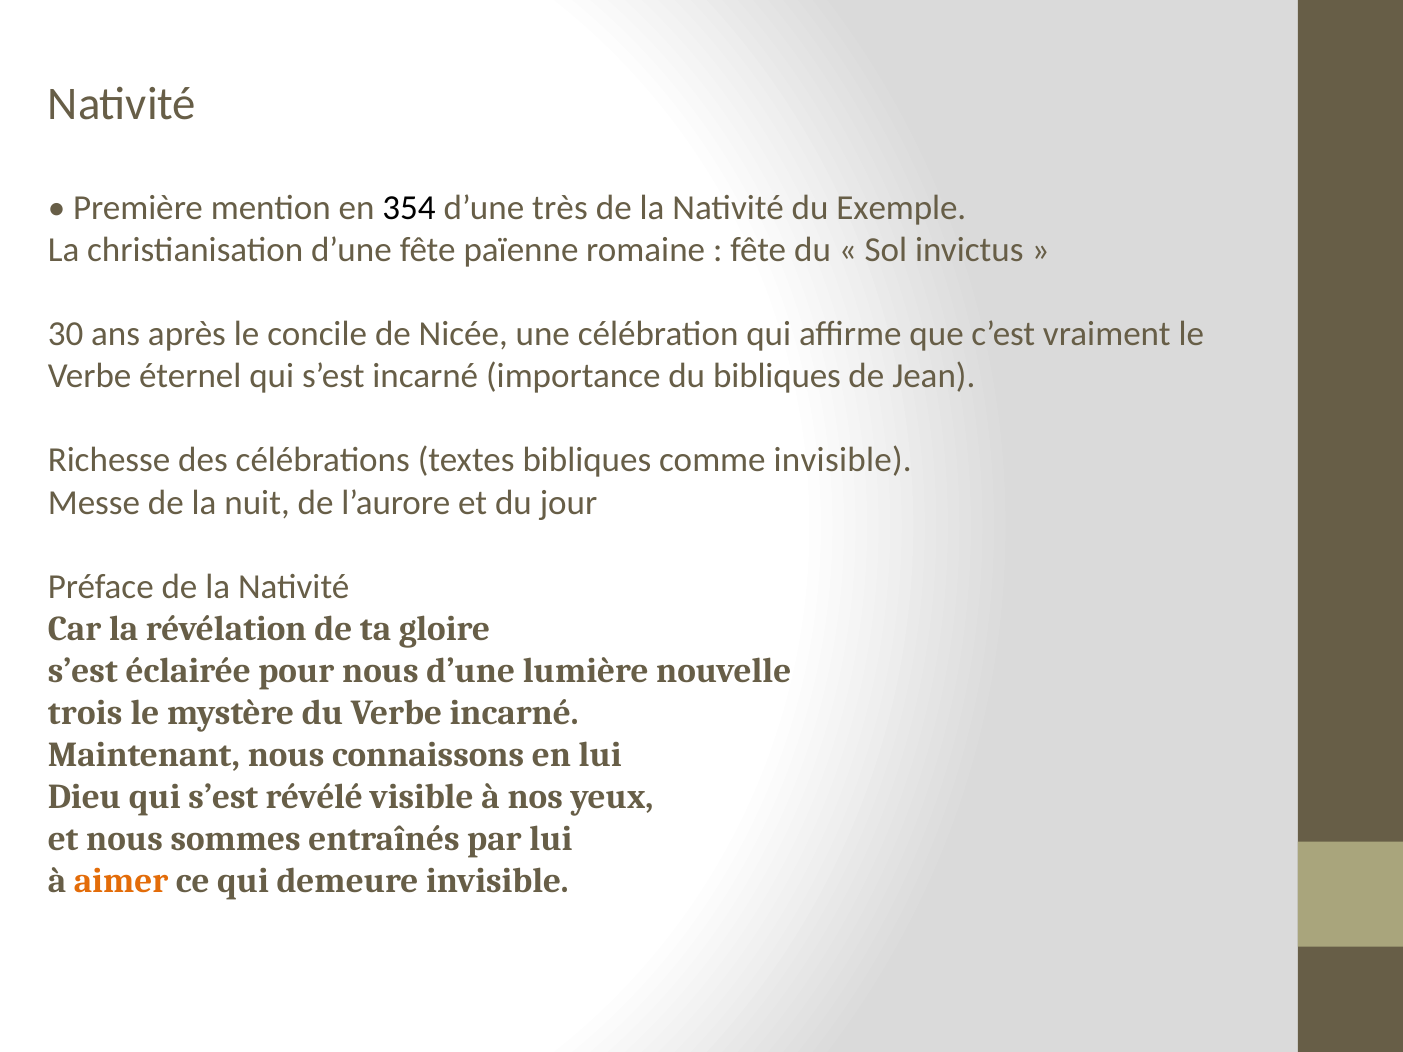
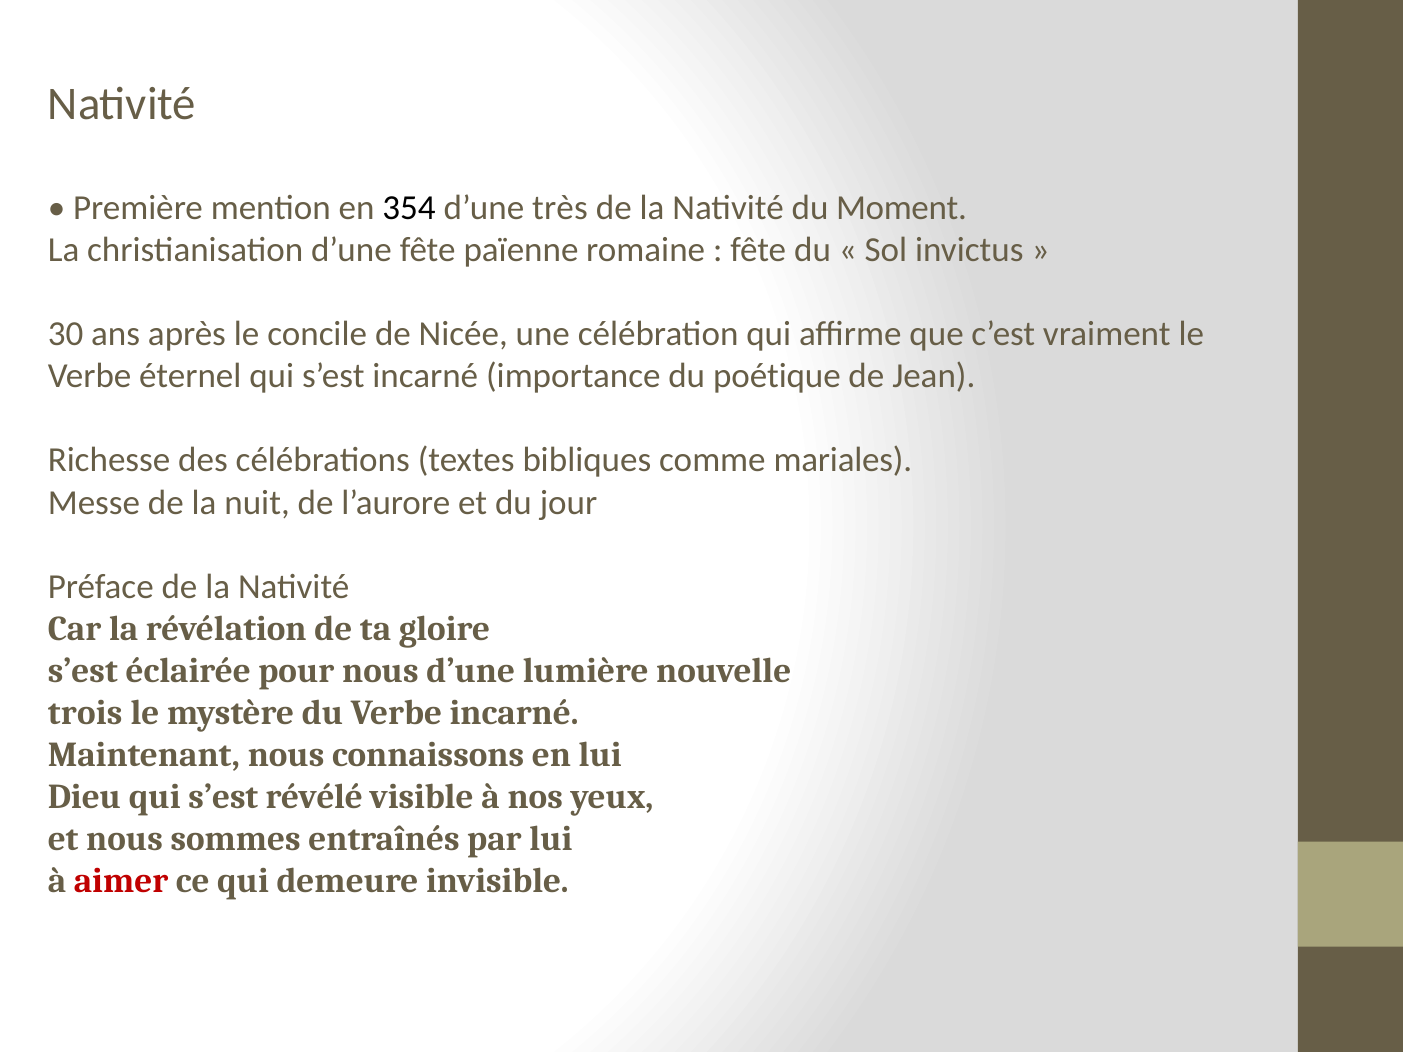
Exemple: Exemple -> Moment (901, 208)
du bibliques: bibliques -> poétique (777, 376)
comme invisible: invisible -> mariales (843, 461)
aimer colour: orange -> red (121, 881)
